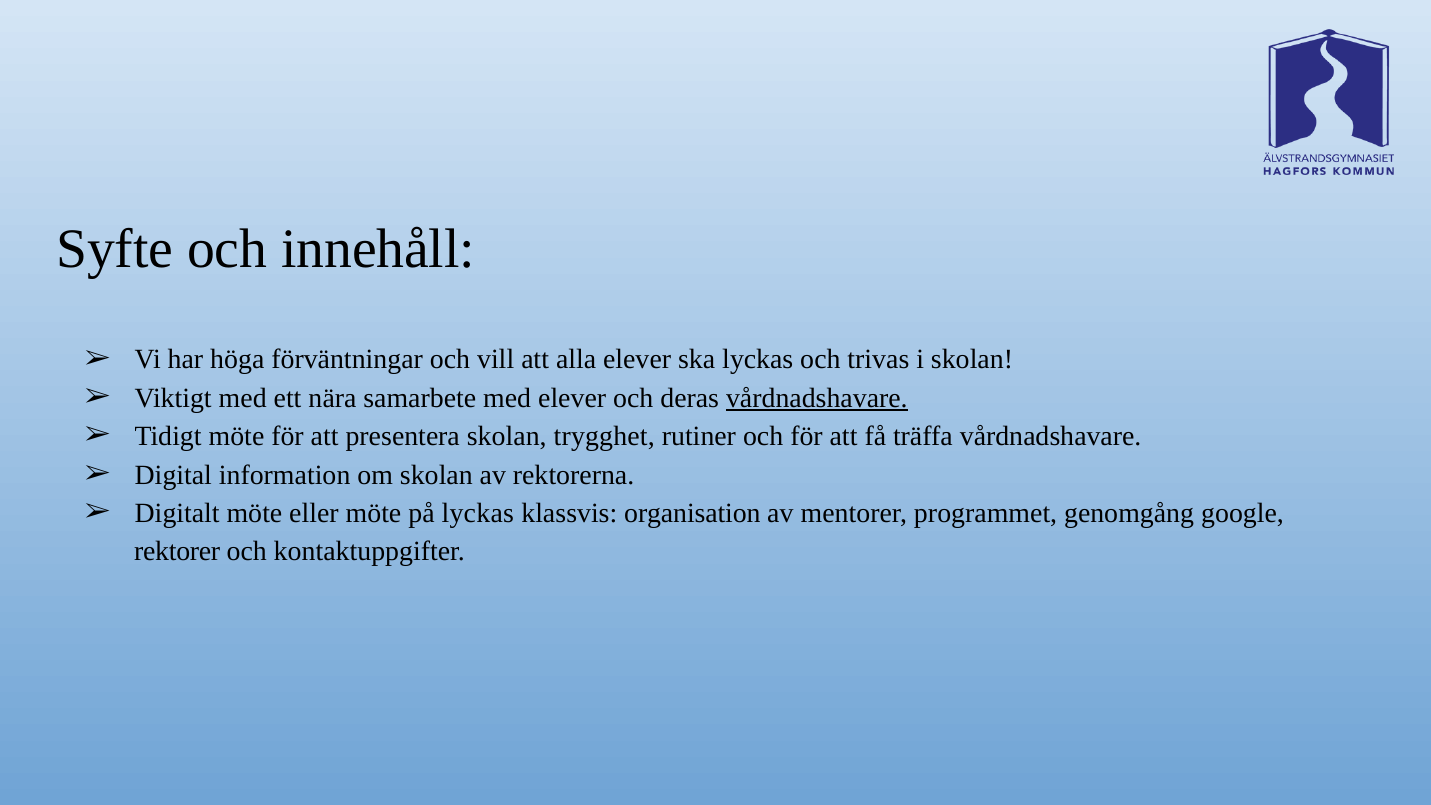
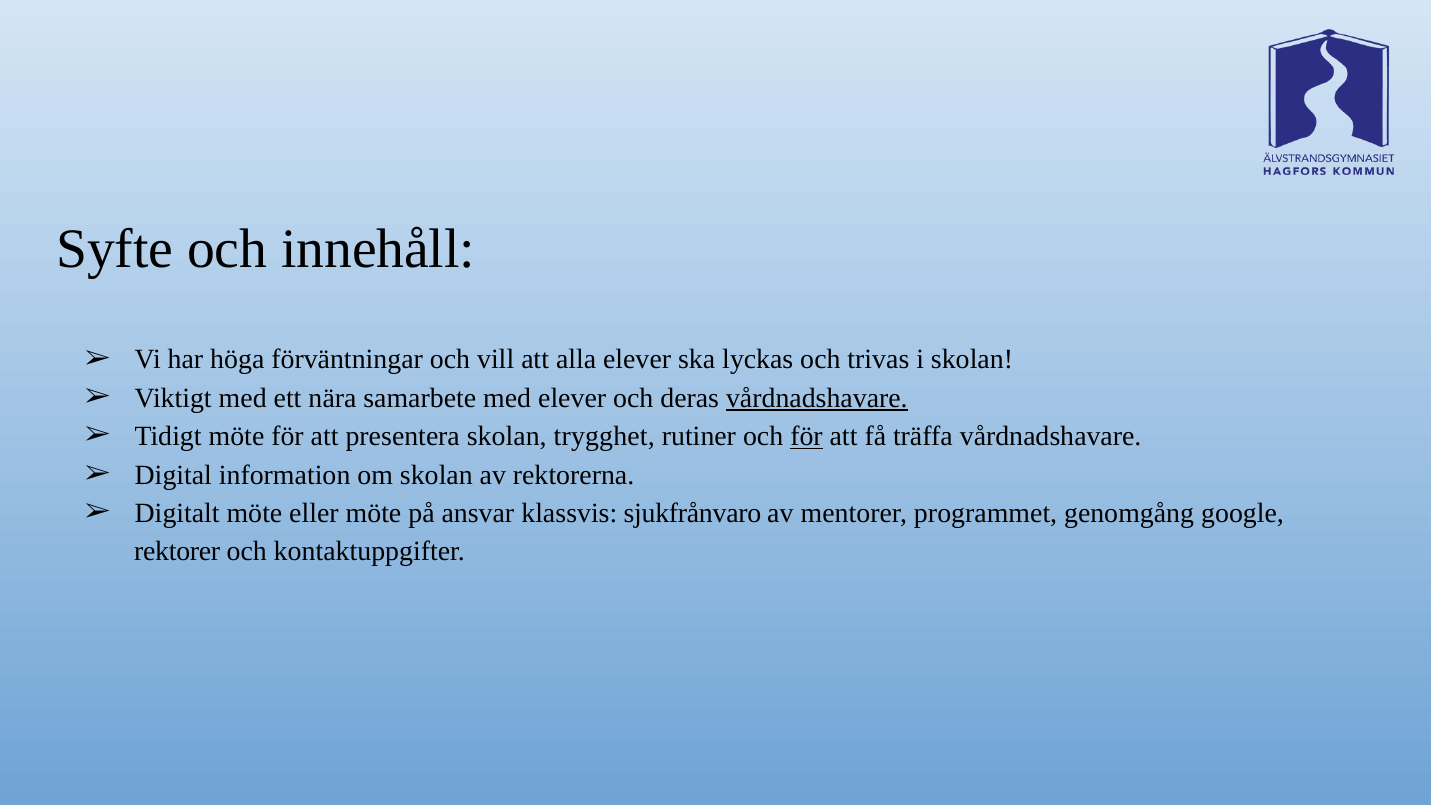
för underline: none -> present (807, 436)
på lyckas: lyckas -> ansvar (478, 513)
organisation: organisation -> sjukfrånvaro (692, 513)
